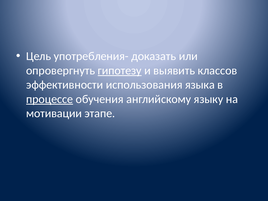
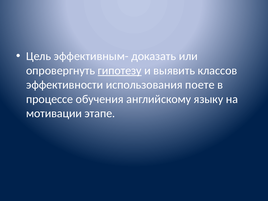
употребления-: употребления- -> эффективным- (91, 56)
языка: языка -> поете (200, 85)
процессе underline: present -> none (50, 99)
